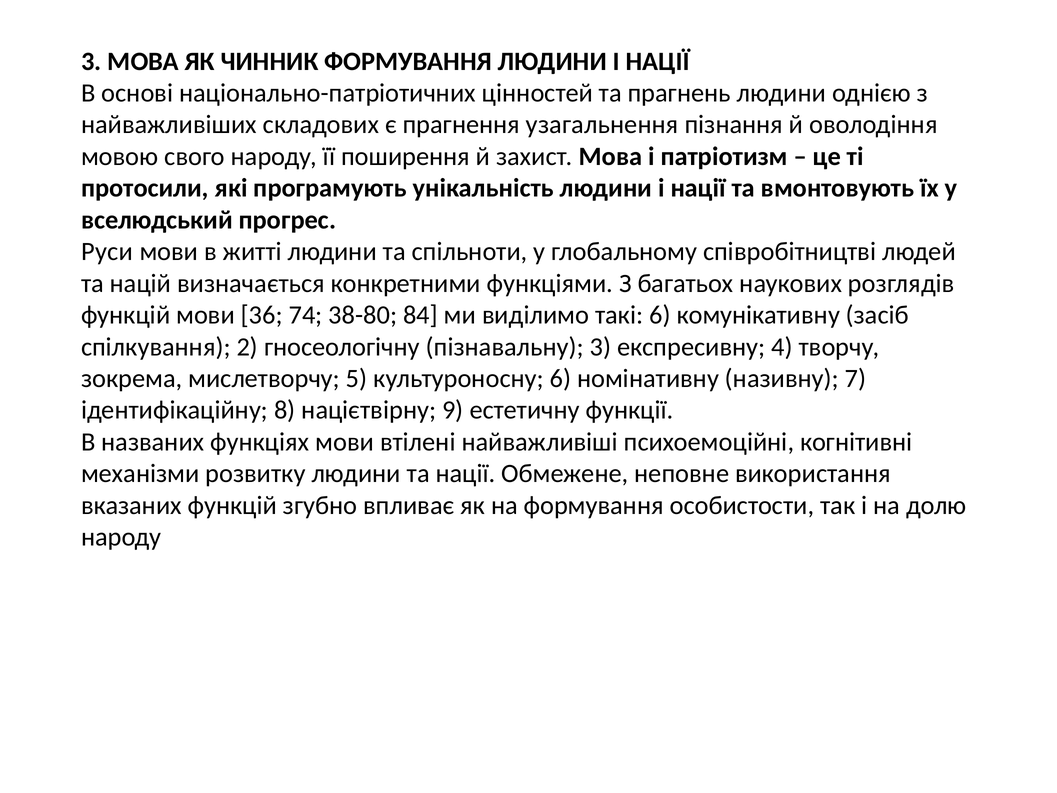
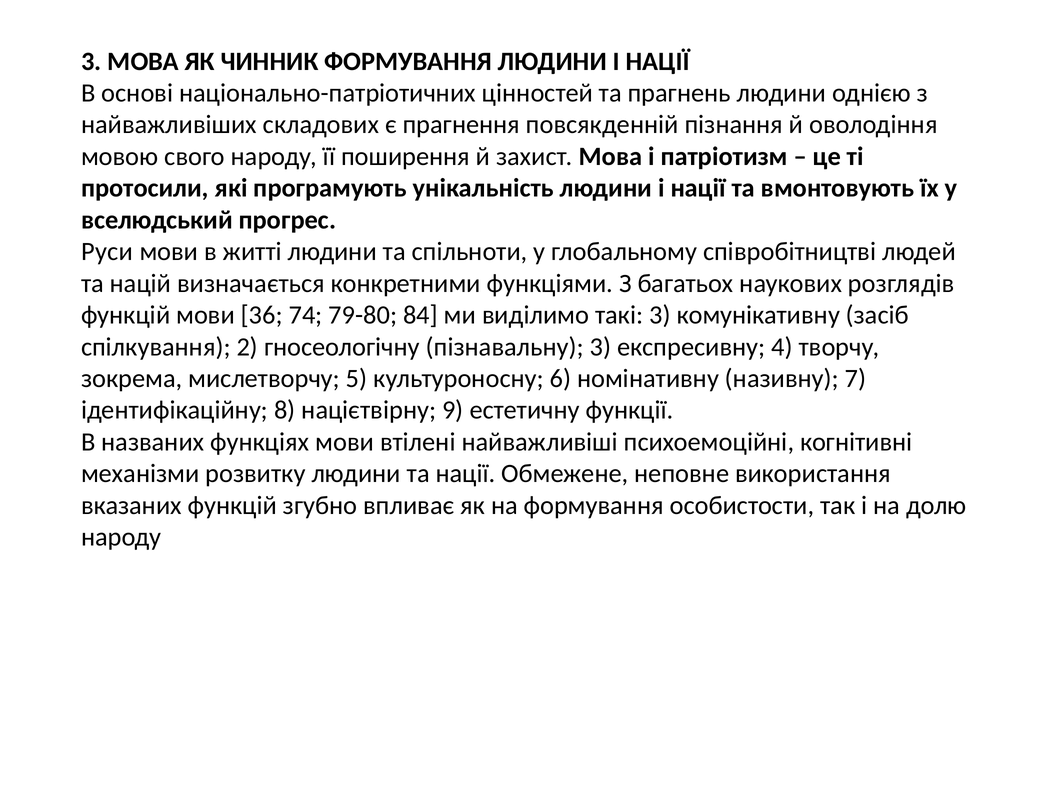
узагальнення: узагальнення -> повсякденній (602, 125)
38-80: 38-80 -> 79-80 (363, 315)
такі 6: 6 -> 3 (660, 315)
